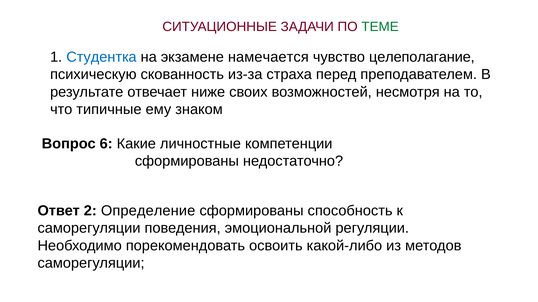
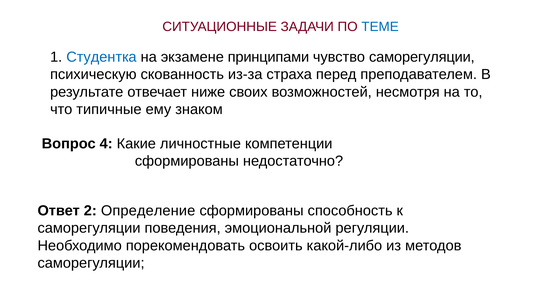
ТЕМЕ colour: green -> blue (380, 27)
намечается: намечается -> принципами (268, 57)
чувство целеполагание: целеполагание -> саморегуляции (422, 57)
6: 6 -> 4 (106, 144)
